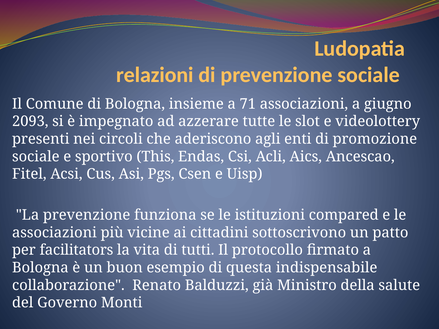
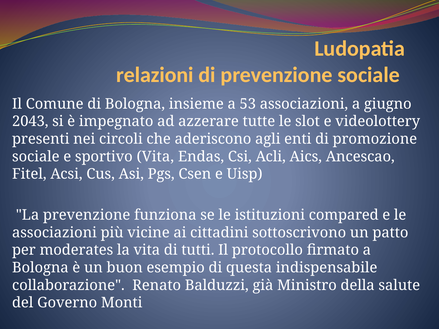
71: 71 -> 53 (248, 104)
2093: 2093 -> 2043 (30, 122)
sportivo This: This -> Vita (155, 157)
facilitators: facilitators -> moderates (76, 250)
